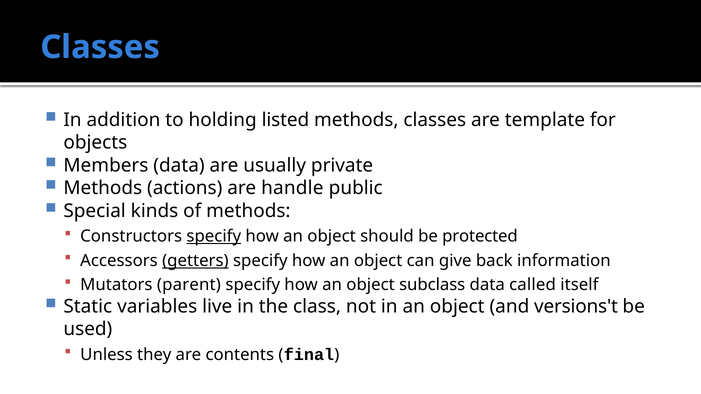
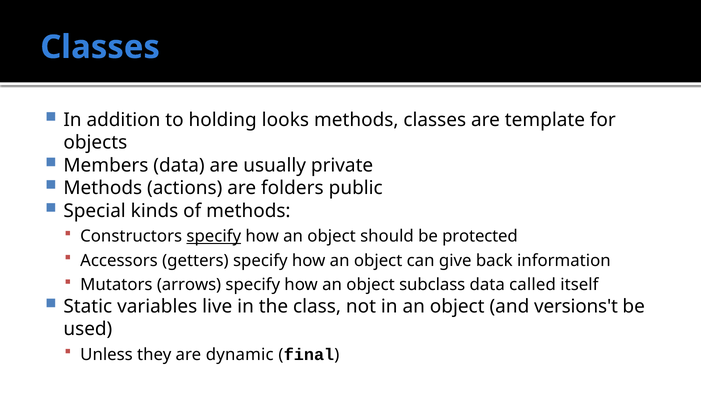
listed: listed -> looks (285, 120)
handle: handle -> folders (292, 188)
getters underline: present -> none (195, 261)
parent: parent -> arrows (189, 285)
contents: contents -> dynamic (240, 355)
